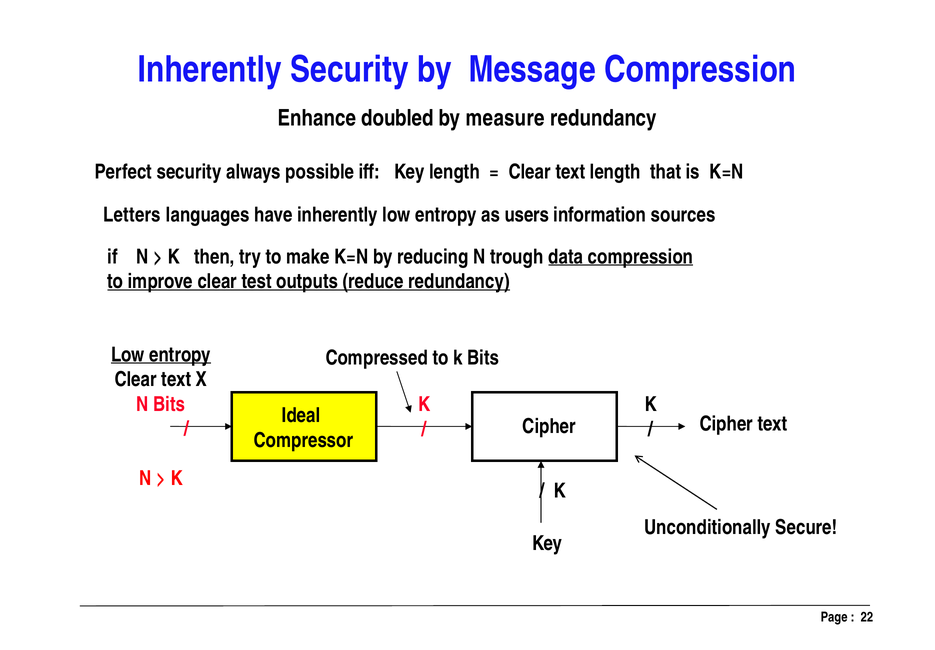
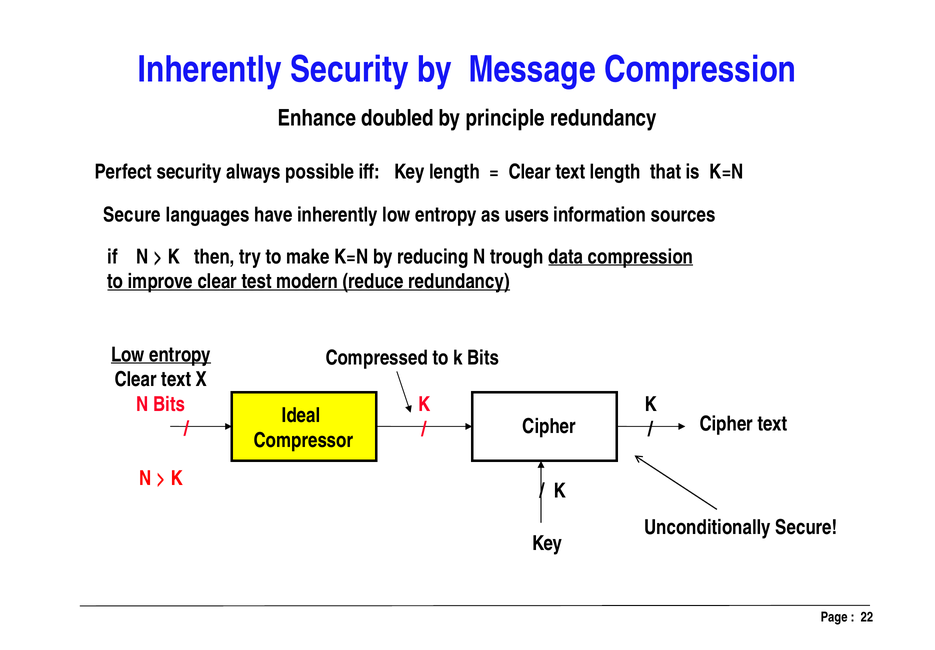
measure: measure -> principle (505, 118)
Letters: Letters -> Secure (132, 215)
outputs: outputs -> modern (307, 281)
